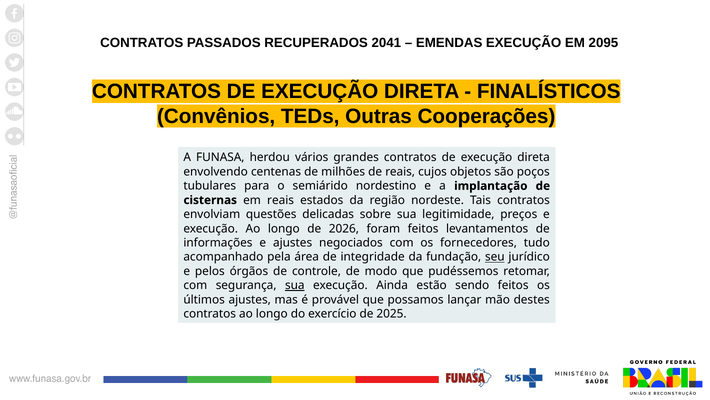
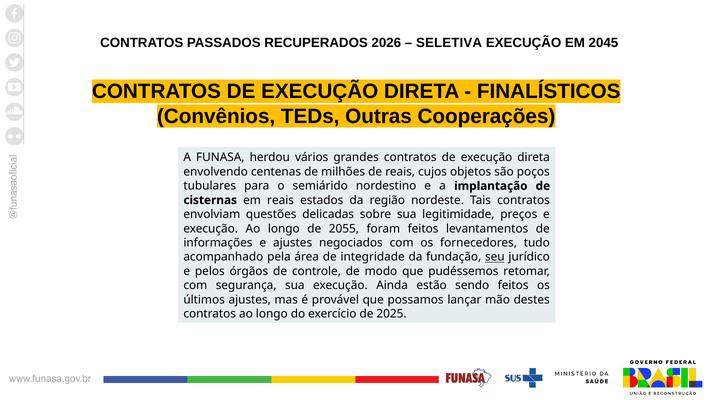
2041: 2041 -> 2026 (386, 43)
EMENDAS: EMENDAS -> SELETIVA (449, 43)
2095: 2095 -> 2045 (603, 43)
2026: 2026 -> 2055 (344, 228)
sua underline: present -> none (295, 285)
